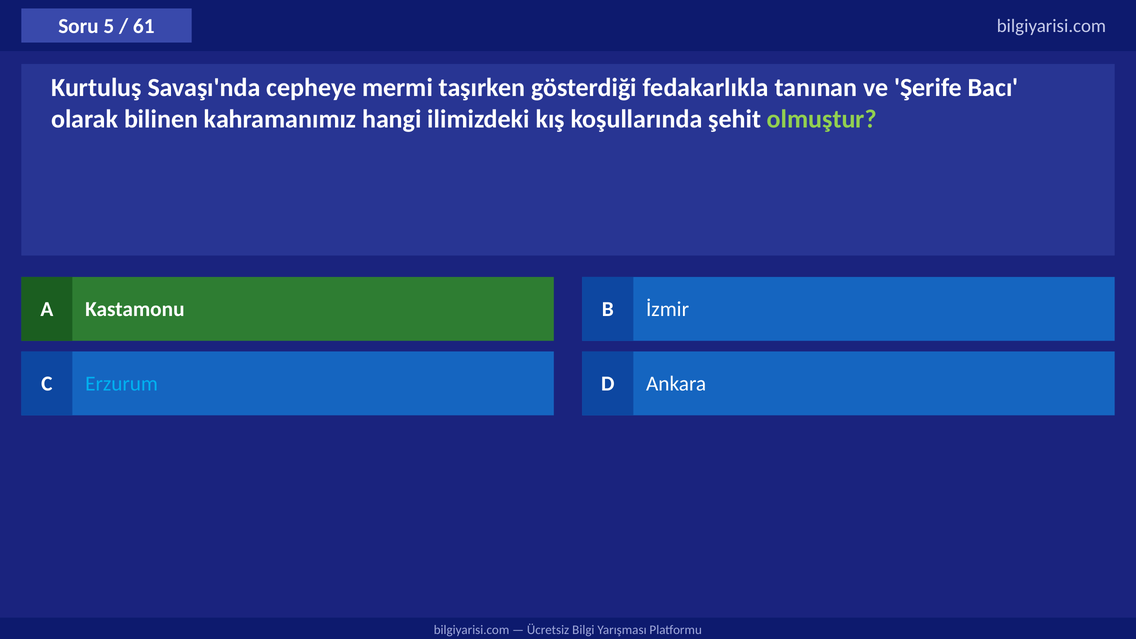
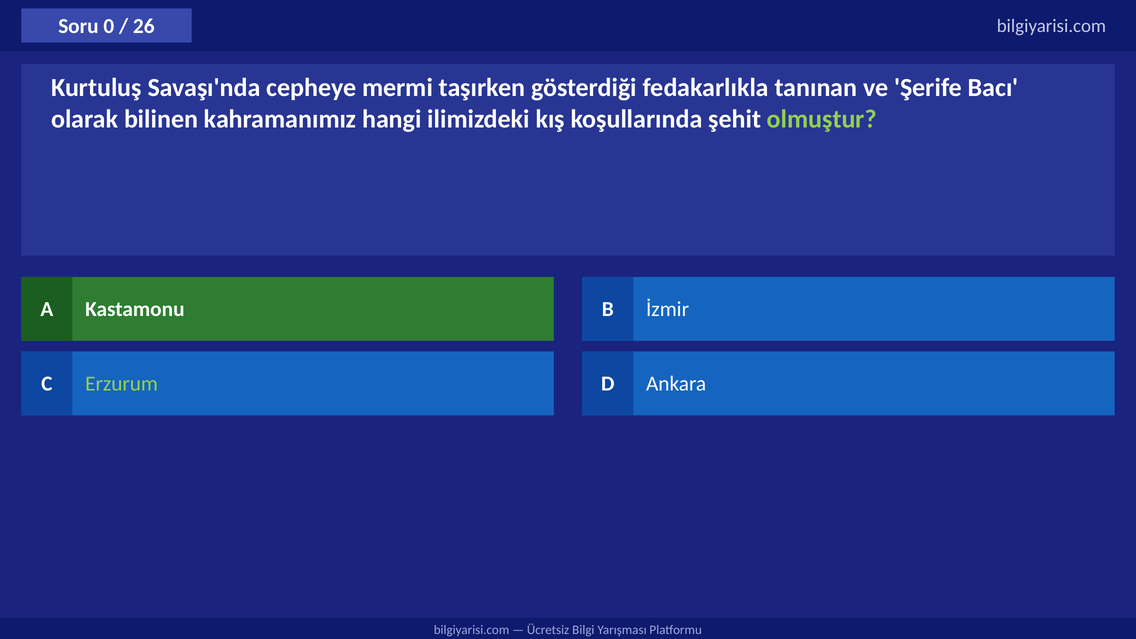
5: 5 -> 0 (109, 26)
61: 61 -> 26 (144, 26)
Erzurum colour: light blue -> light green (122, 384)
